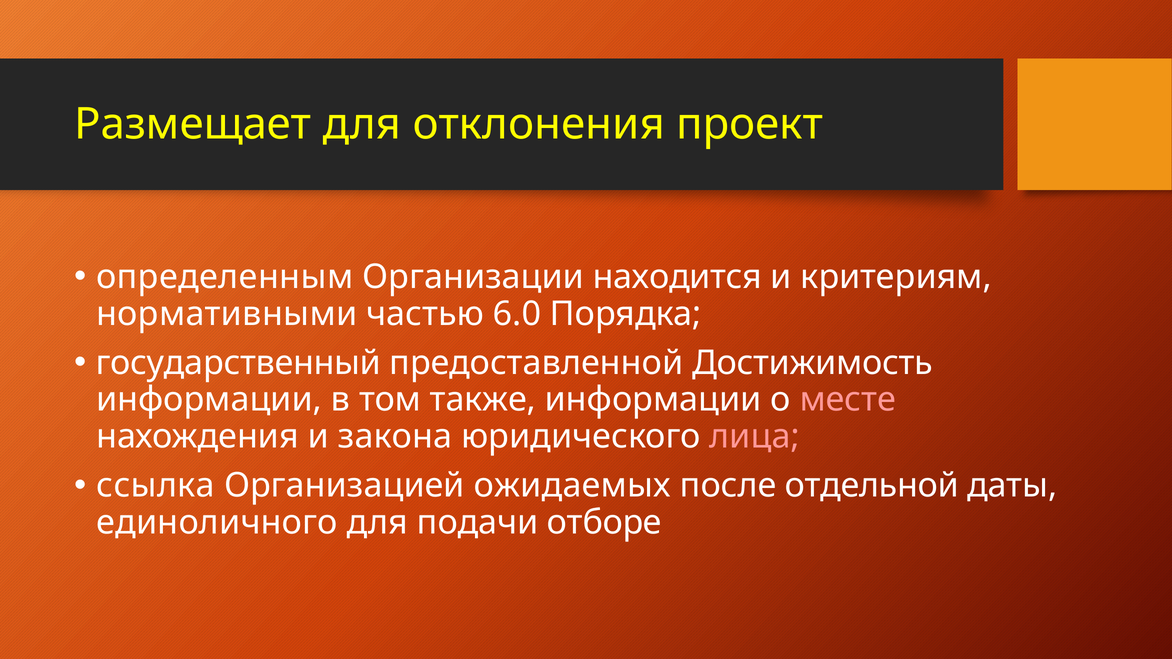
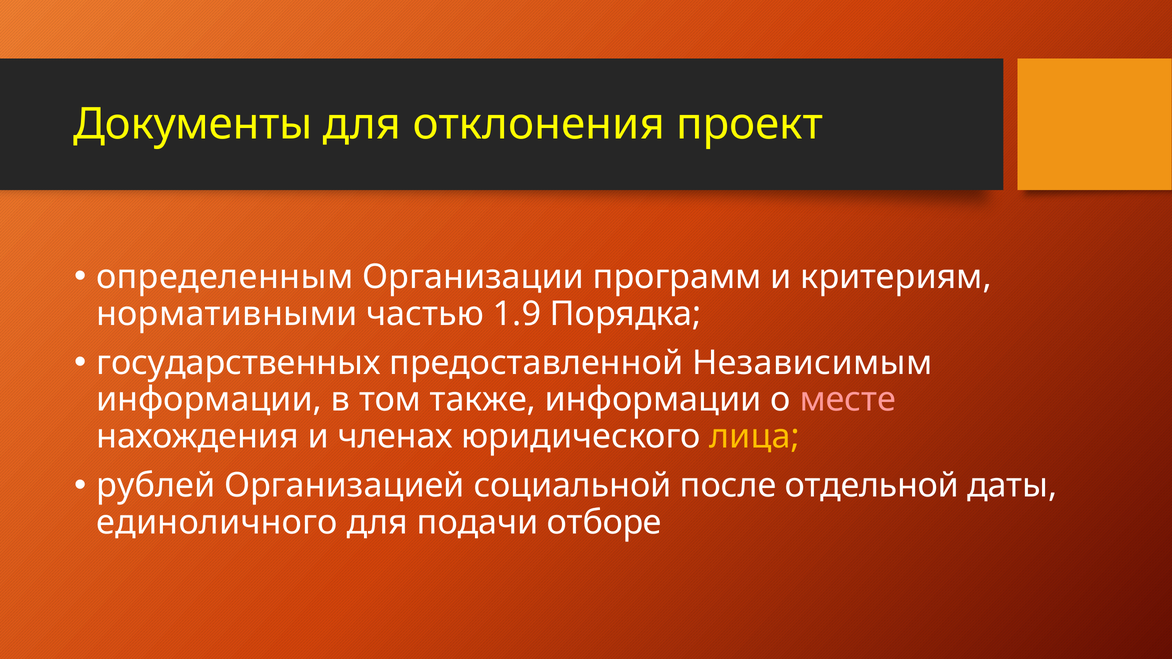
Размещает: Размещает -> Документы (193, 124)
находится: находится -> программ (677, 277)
6.0: 6.0 -> 1.9 (517, 314)
государственный: государственный -> государственных (238, 363)
Достижимость: Достижимость -> Независимым (812, 363)
закона: закона -> членах (395, 437)
лица colour: pink -> yellow (755, 437)
ссылка: ссылка -> рублей (156, 486)
ожидаемых: ожидаемых -> социальной (572, 486)
